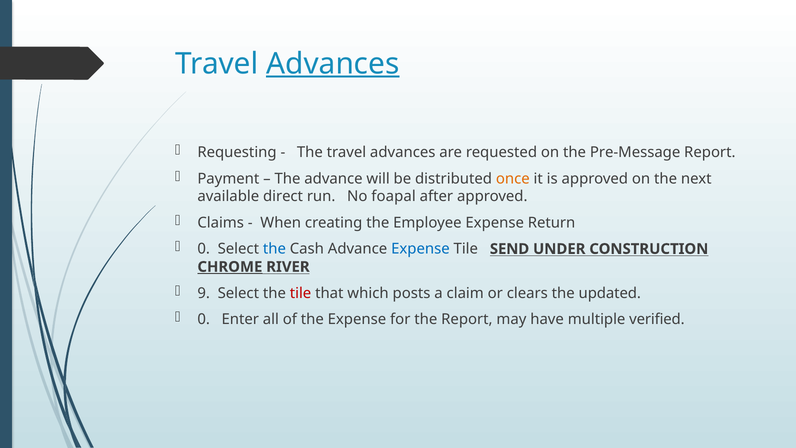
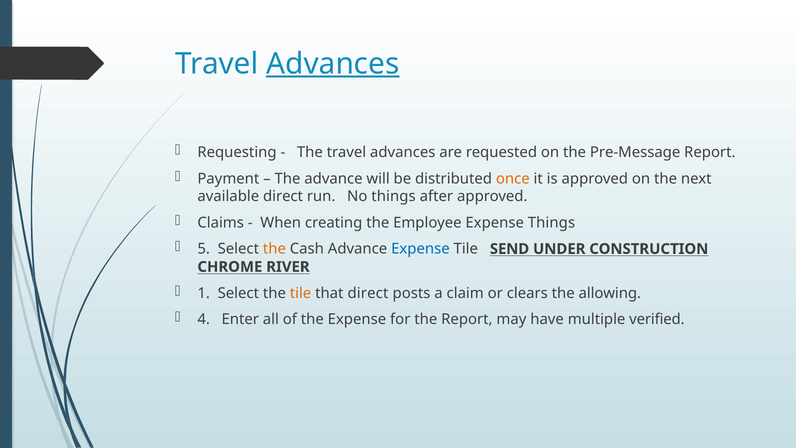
No foapal: foapal -> things (394, 196)
Expense Return: Return -> Things (551, 223)
0: 0 -> 5 (204, 249)
the colour: blue -> orange (274, 249)
CHROME underline: present -> none (230, 267)
9: 9 -> 1 (204, 293)
tile colour: red -> orange (301, 293)
that which: which -> direct (368, 293)
updated: updated -> allowing (610, 293)
0: 0 -> 4 (204, 319)
